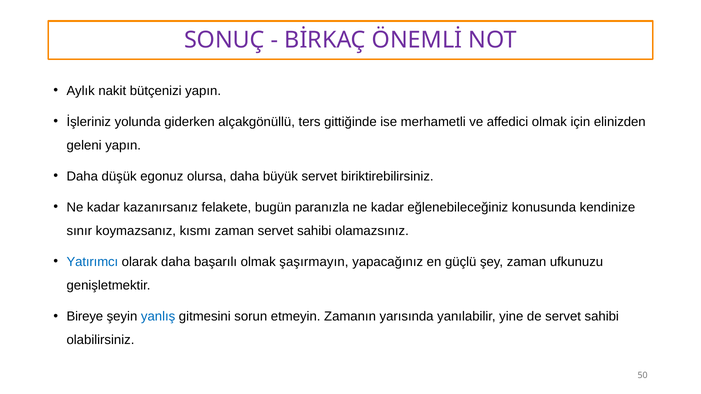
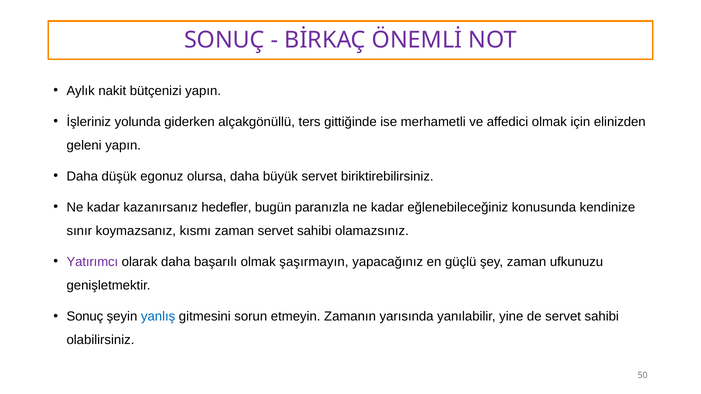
felakete: felakete -> hedefler (226, 207)
Yatırımcı colour: blue -> purple (92, 262)
Bireye: Bireye -> Sonuç (85, 317)
